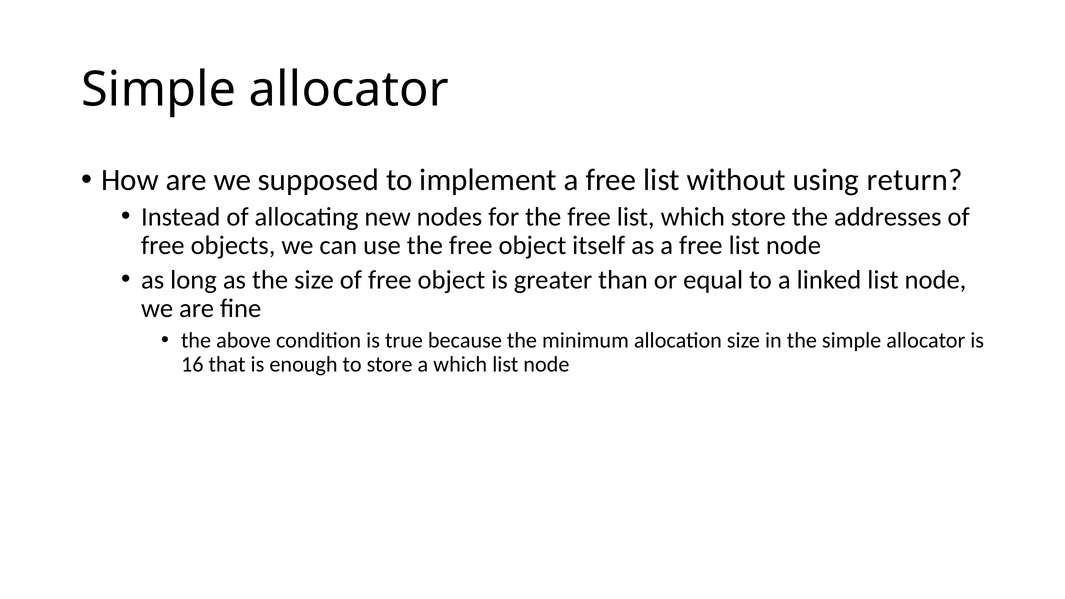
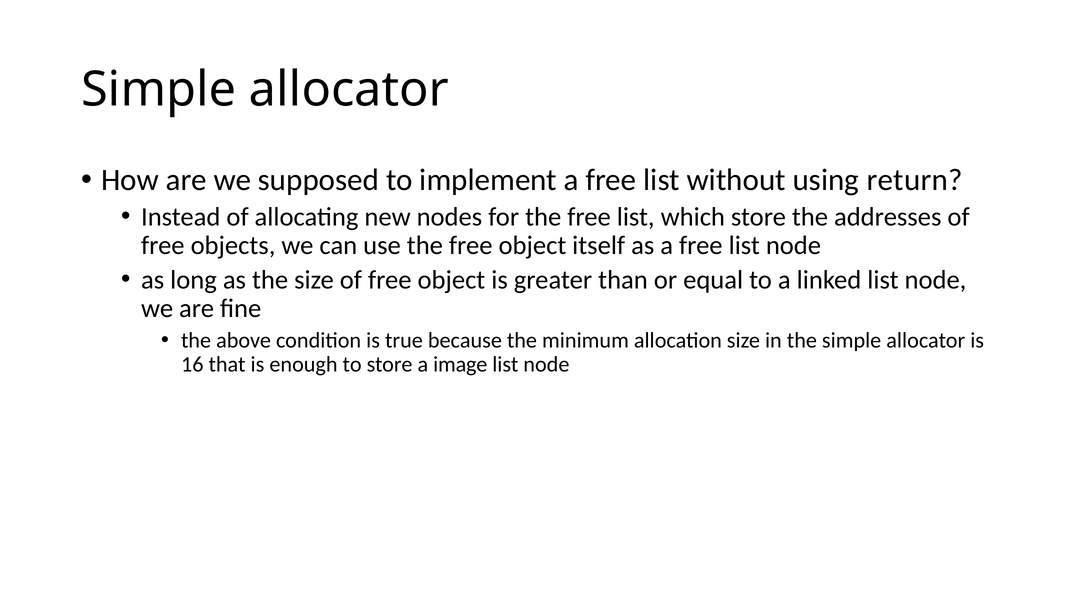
a which: which -> image (460, 364)
